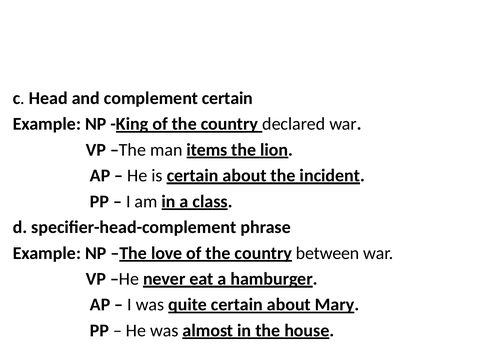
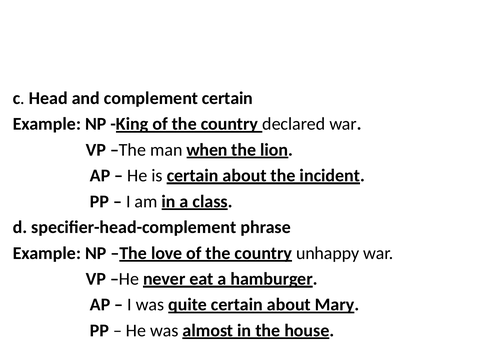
items: items -> when (207, 150)
between: between -> unhappy (328, 253)
